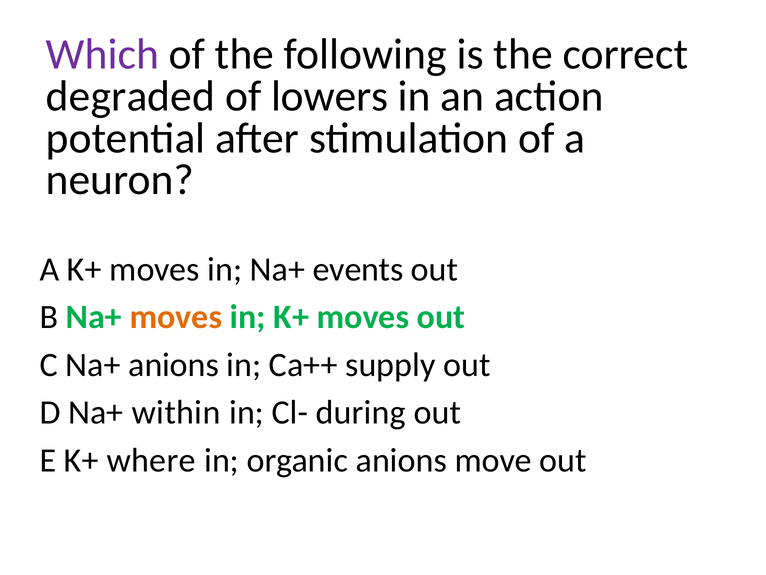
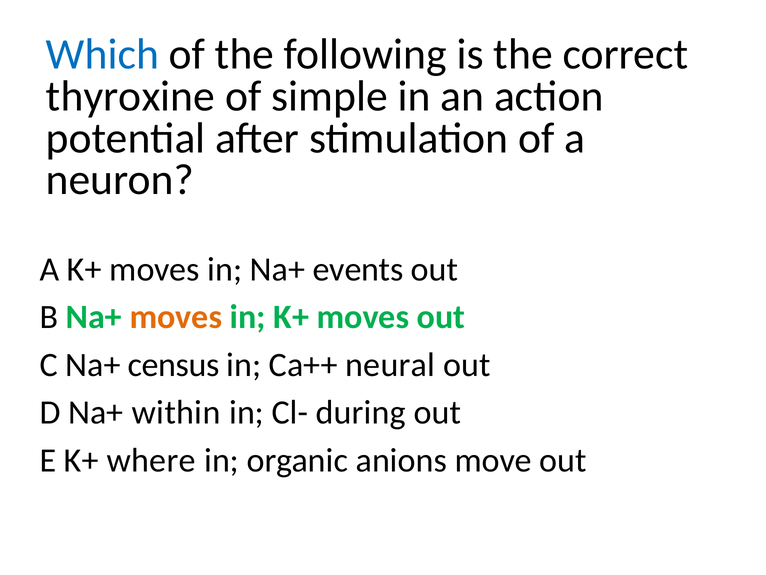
Which colour: purple -> blue (102, 54)
degraded: degraded -> thyroxine (131, 96)
lowers: lowers -> simple (330, 96)
Na+ anions: anions -> census (174, 365)
supply: supply -> neural (390, 365)
